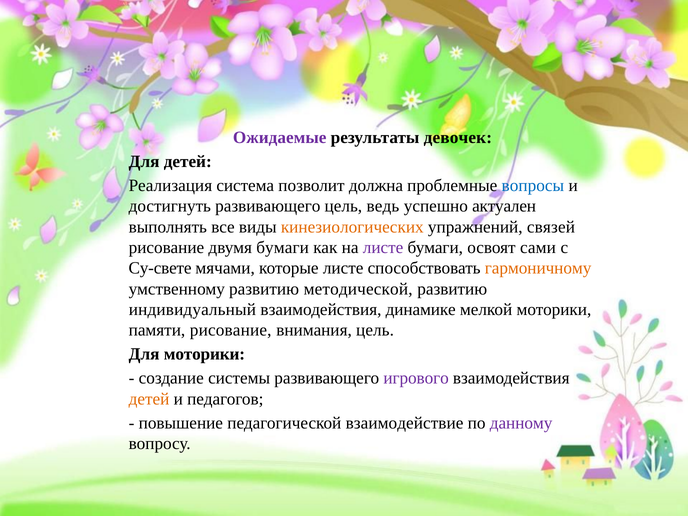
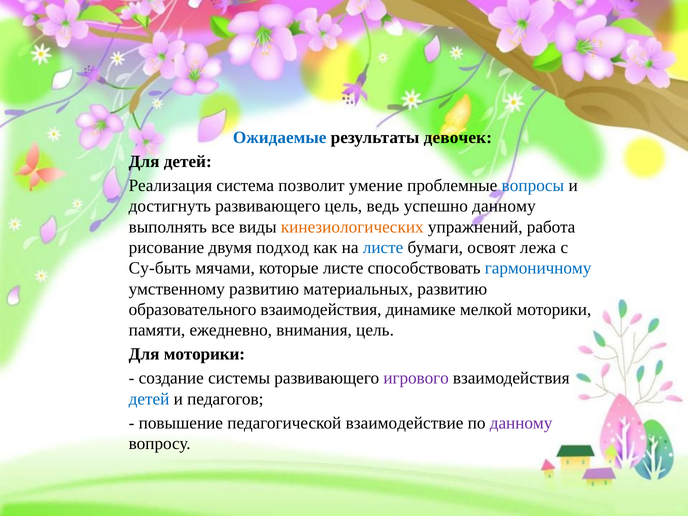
Ожидаемые colour: purple -> blue (280, 138)
должна: должна -> умение (376, 186)
успешно актуален: актуален -> данному (504, 206)
связей: связей -> работа (551, 227)
двумя бумаги: бумаги -> подход (283, 248)
листе colour: purple -> blue (383, 248)
сами: сами -> лежа (538, 248)
Су-свете: Су-свете -> Су-быть (160, 268)
гармоничному colour: orange -> blue (538, 268)
методической: методической -> материальных (358, 289)
индивидуальный: индивидуальный -> образовательного (193, 310)
памяти рисование: рисование -> ежедневно (231, 330)
детей colour: orange -> blue (149, 399)
